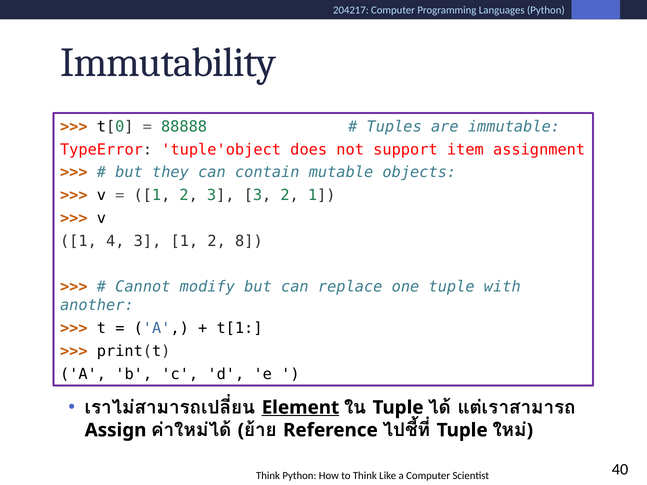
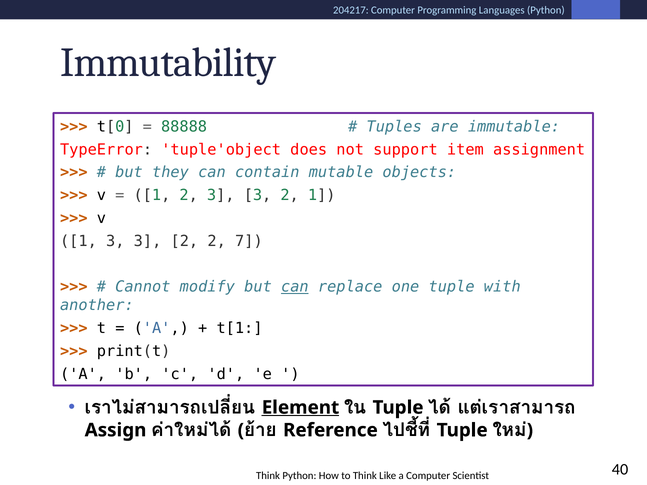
1 4: 4 -> 3 (115, 241)
1: 1 -> 2 (184, 241)
8: 8 -> 7 (249, 241)
can underline: none -> present (295, 287)
